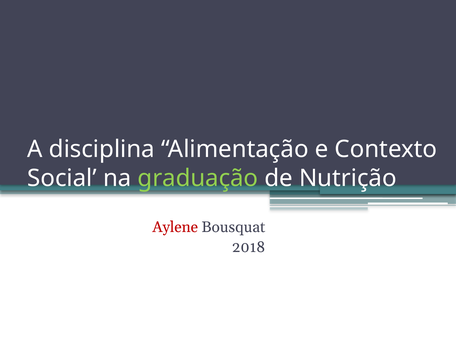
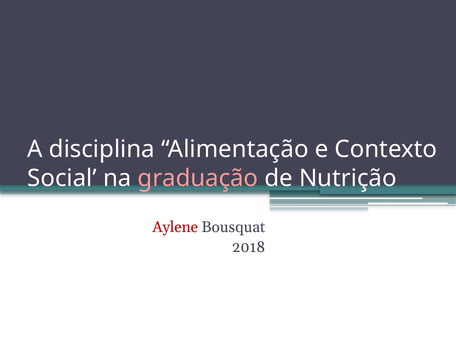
graduação colour: light green -> pink (198, 178)
